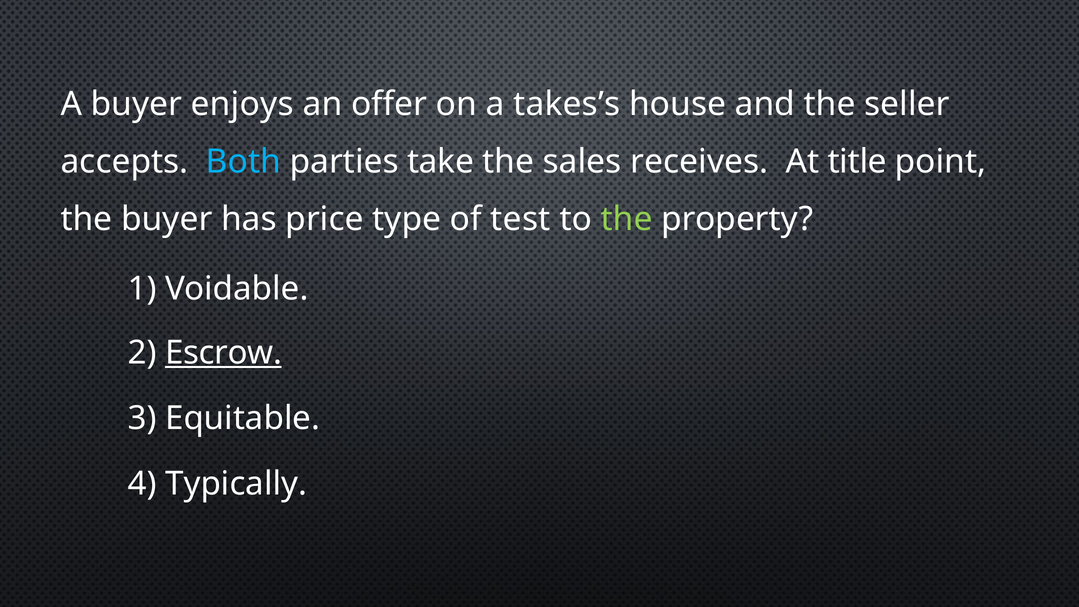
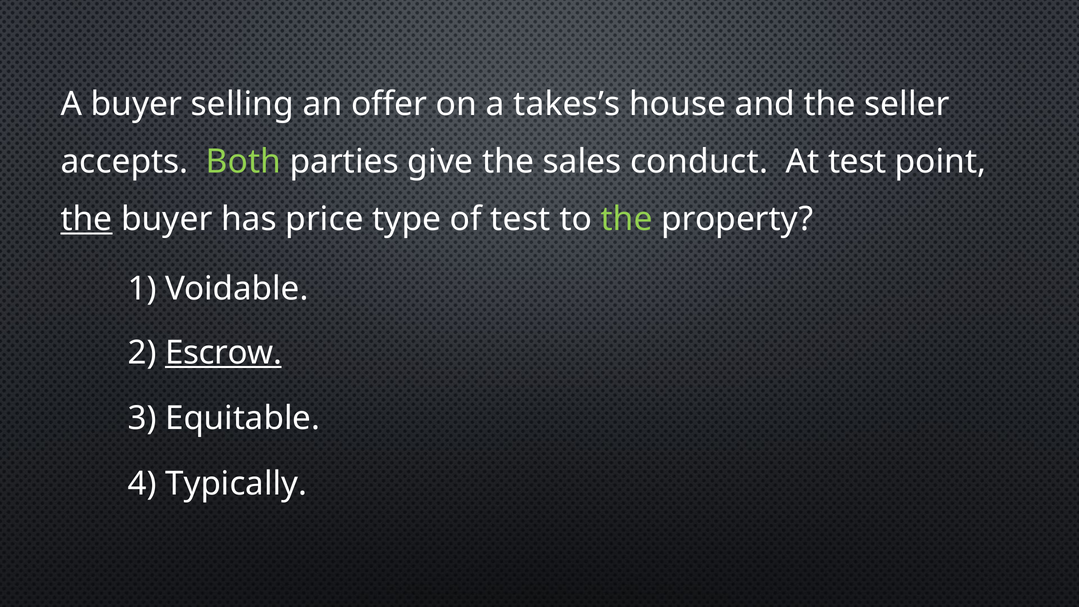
enjoys: enjoys -> selling (242, 104)
Both colour: light blue -> light green (243, 162)
take: take -> give (440, 162)
receives: receives -> conduct (699, 162)
At title: title -> test (857, 162)
the underline: none -> present (87, 219)
